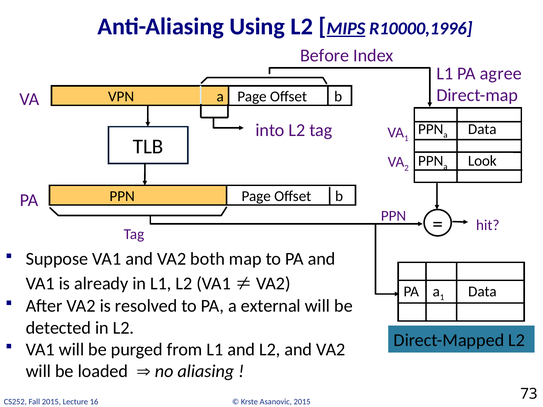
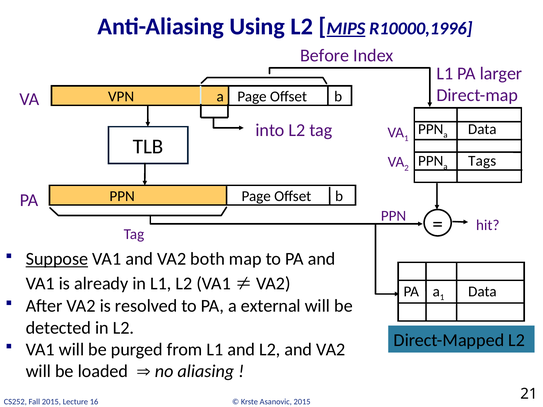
agree: agree -> larger (501, 74)
Look: Look -> Tags (482, 161)
Suppose underline: none -> present (57, 259)
73: 73 -> 21 (529, 394)
